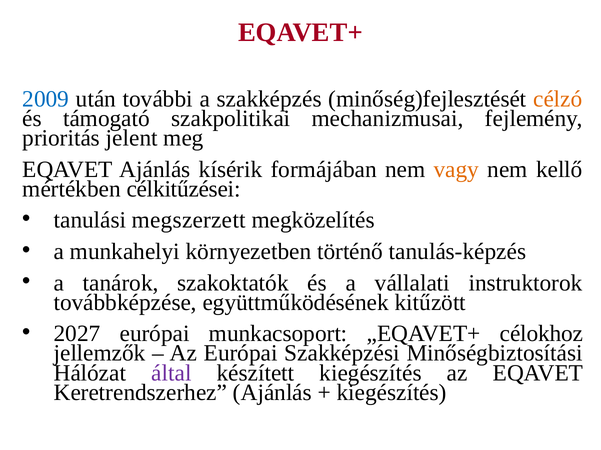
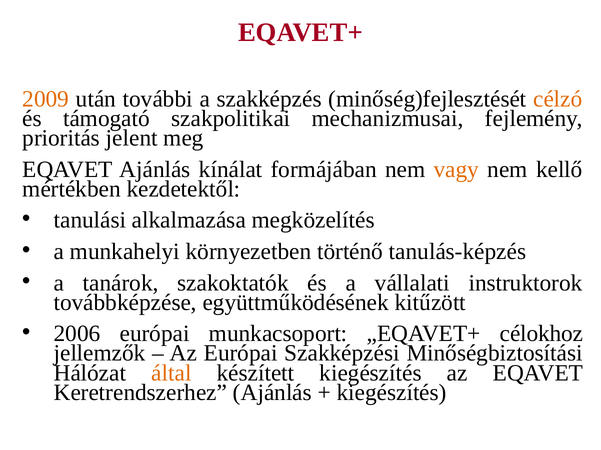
2009 colour: blue -> orange (46, 99)
kísérik: kísérik -> kínálat (231, 170)
célkitűzései: célkitűzései -> kezdetektől (184, 189)
megszerzett: megszerzett -> alkalmazása (189, 221)
2027: 2027 -> 2006 (77, 334)
által colour: purple -> orange (171, 374)
